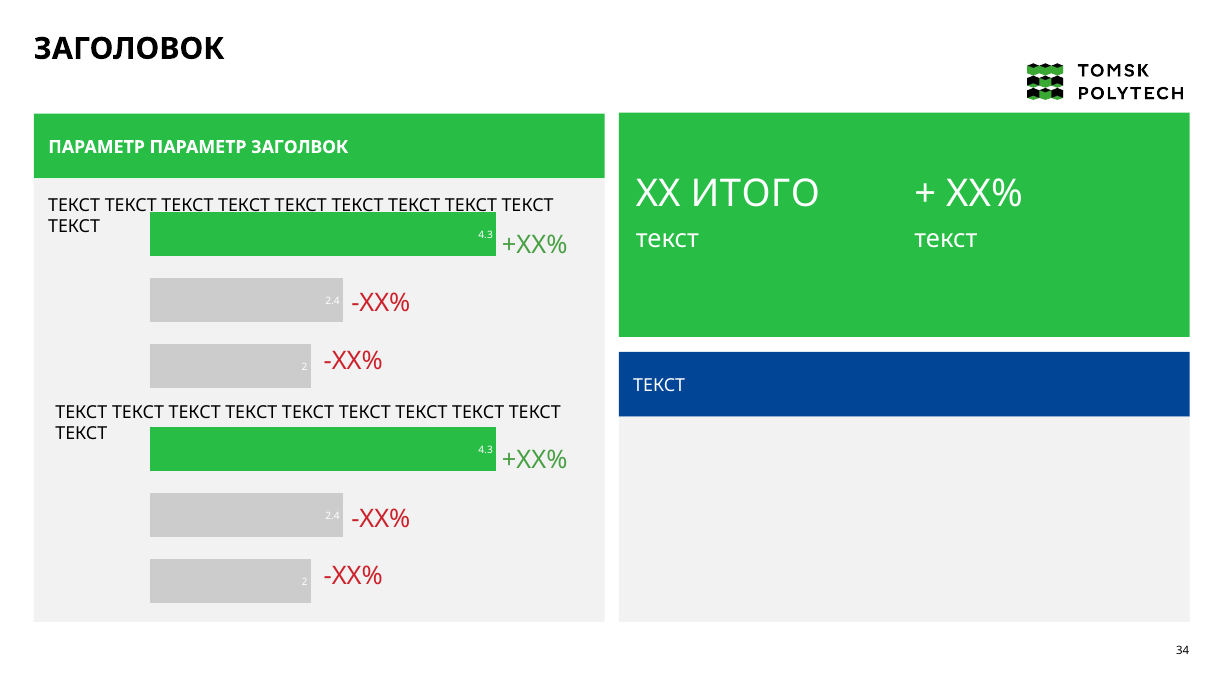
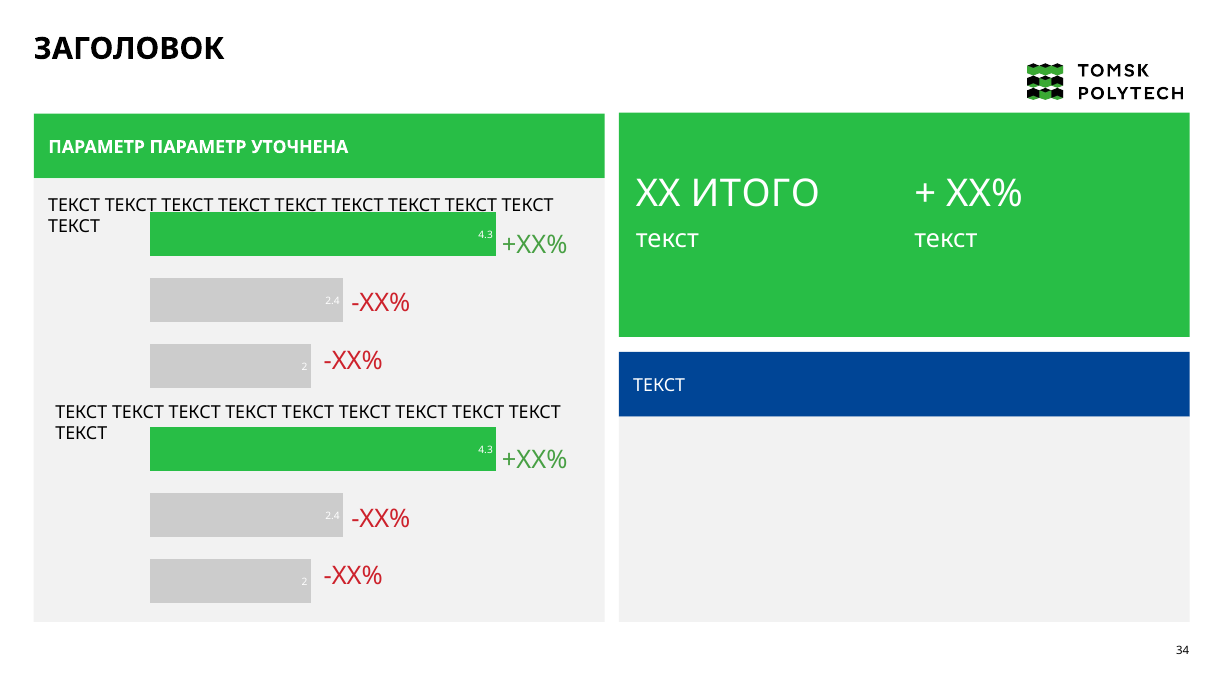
ЗАГОЛВОК: ЗАГОЛВОК -> УТОЧНЕНА (300, 147)
